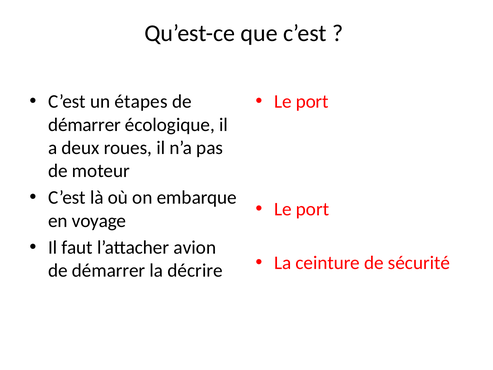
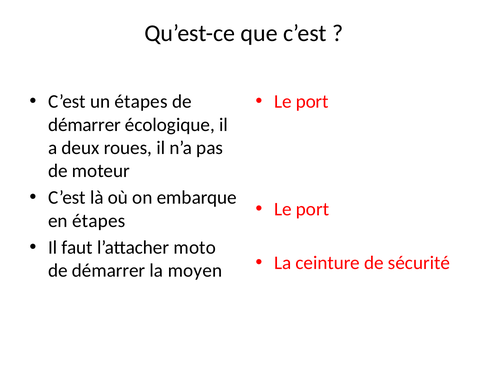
en voyage: voyage -> étapes (99, 221)
avion: avion -> moto (195, 247)
décrire: décrire -> moyen (195, 270)
